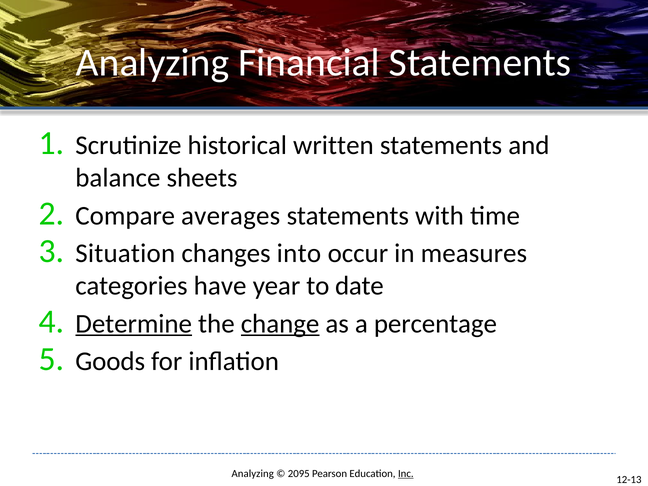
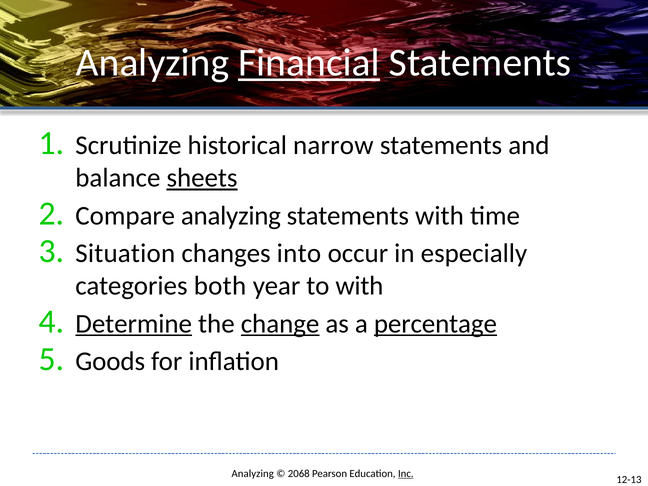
Financial underline: none -> present (309, 63)
written: written -> narrow (333, 146)
sheets underline: none -> present (202, 178)
Compare averages: averages -> analyzing (231, 216)
measures: measures -> especially (474, 254)
have: have -> both (220, 286)
to date: date -> with (359, 286)
percentage underline: none -> present (435, 324)
2095: 2095 -> 2068 (299, 474)
